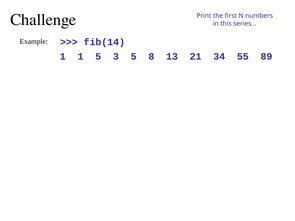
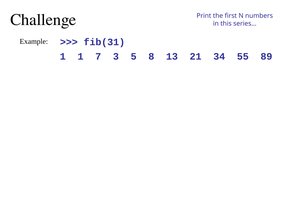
fib(14: fib(14 -> fib(31 (104, 42)
1 5: 5 -> 7 (98, 56)
